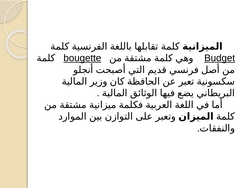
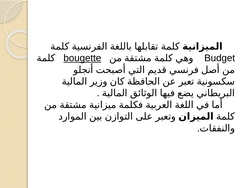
Budget underline: present -> none (220, 58)
